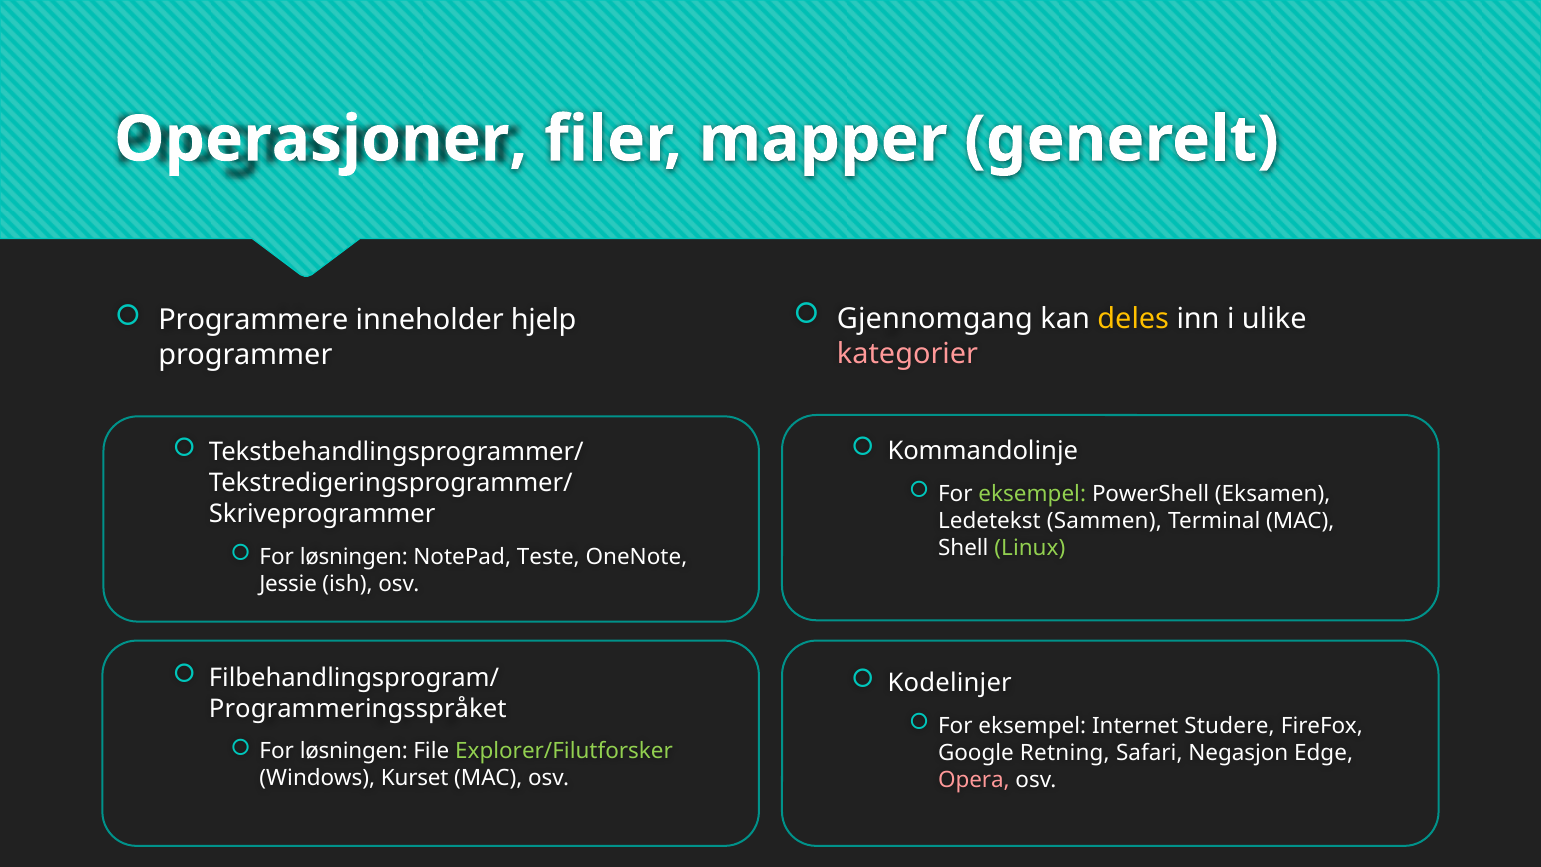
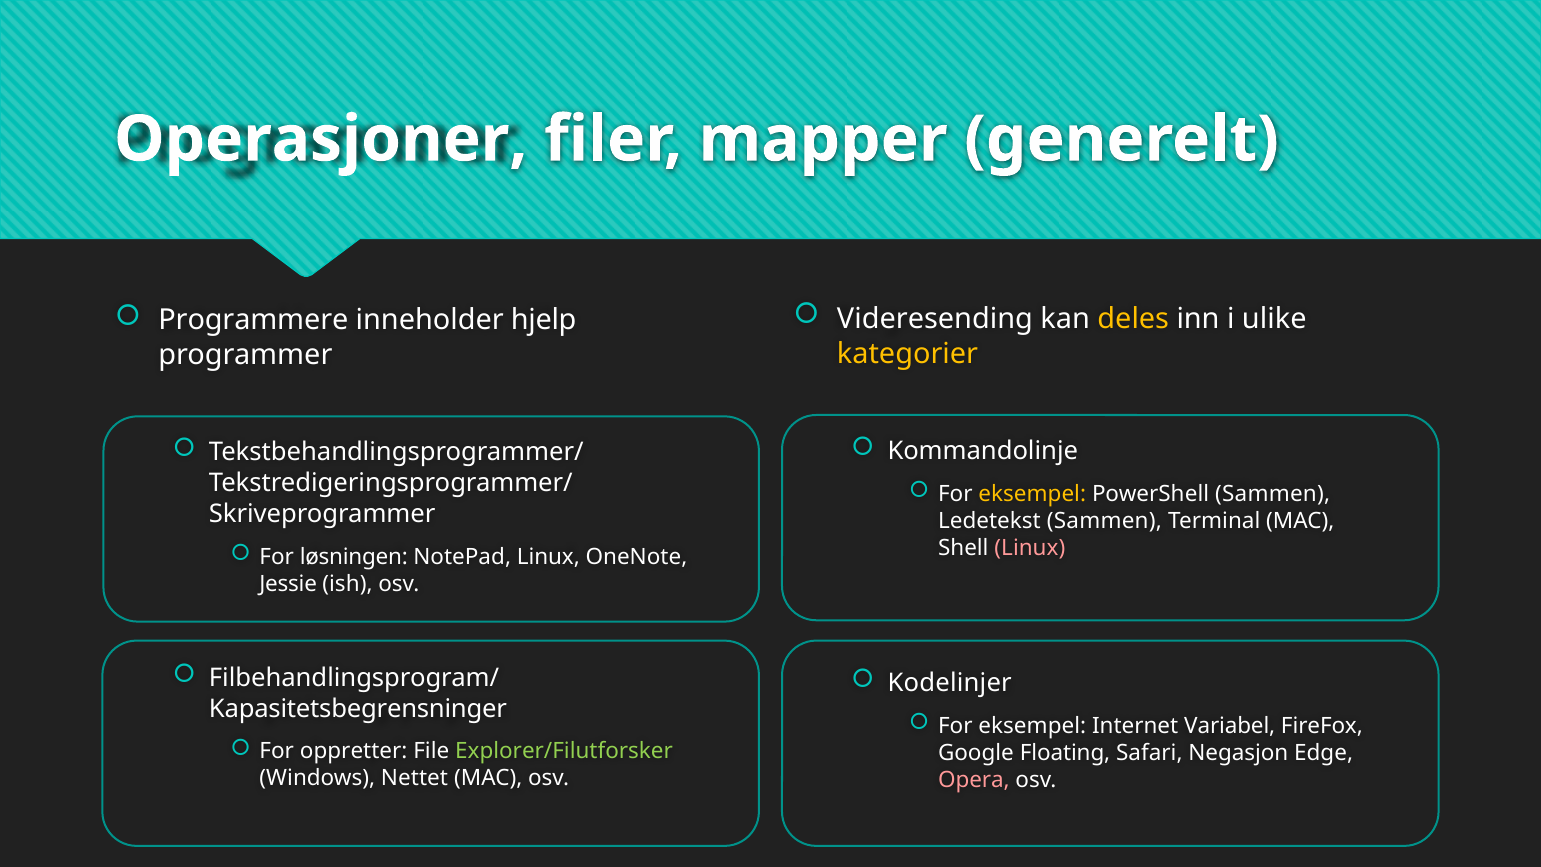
Gjennomgang: Gjennomgang -> Videresending (935, 319)
kategorier colour: pink -> yellow (908, 353)
eksempel colour: light green -> yellow (1032, 494)
PowerShell Eksamen: Eksamen -> Sammen (1273, 494)
Linux colour: light green -> pink (1030, 548)
NotePad Teste: Teste -> Linux (548, 557)
Programmeringsspråket: Programmeringsspråket -> Kapasitetsbegrensninger (358, 708)
Studere: Studere -> Variabel (1230, 726)
løsningen: løsningen -> oppretter (354, 751)
Retning: Retning -> Floating (1065, 753)
Kurset: Kurset -> Nettet (415, 778)
